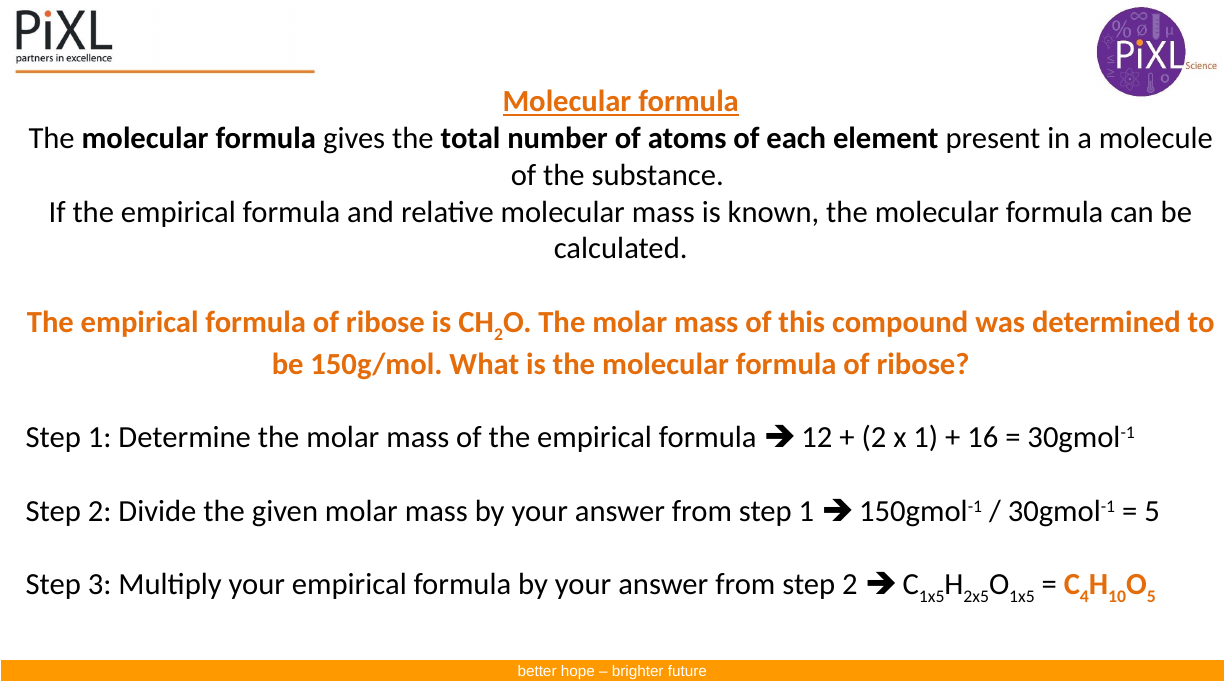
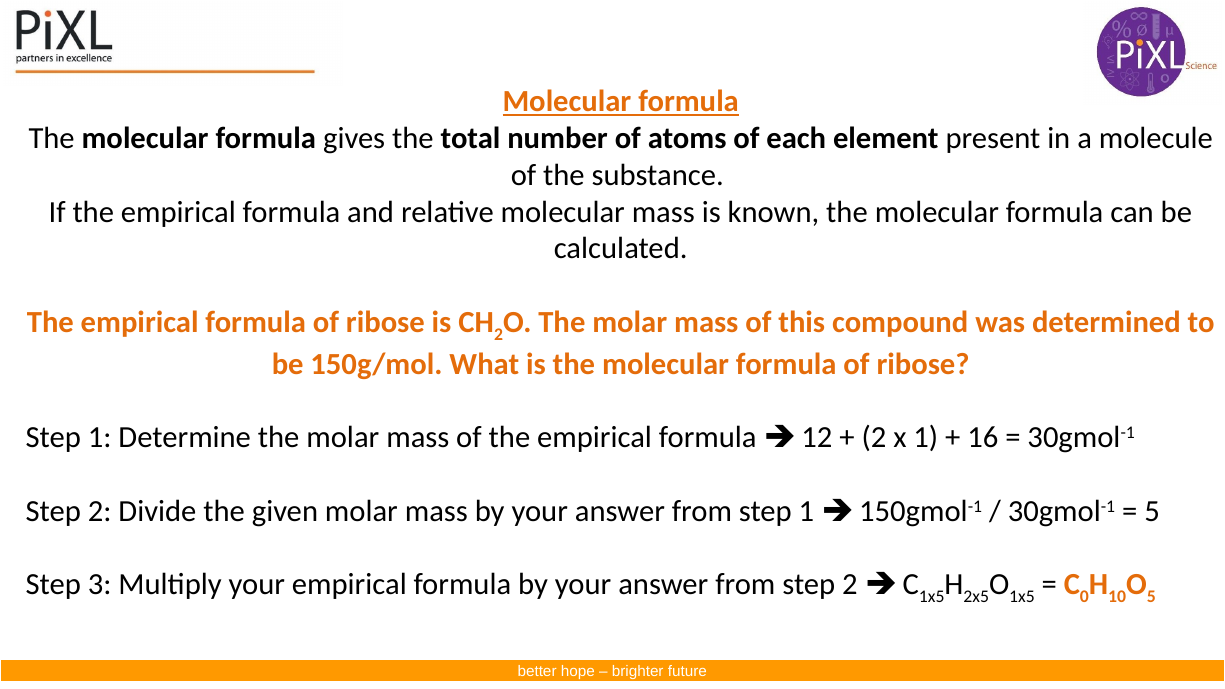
4: 4 -> 0 (1084, 597)
